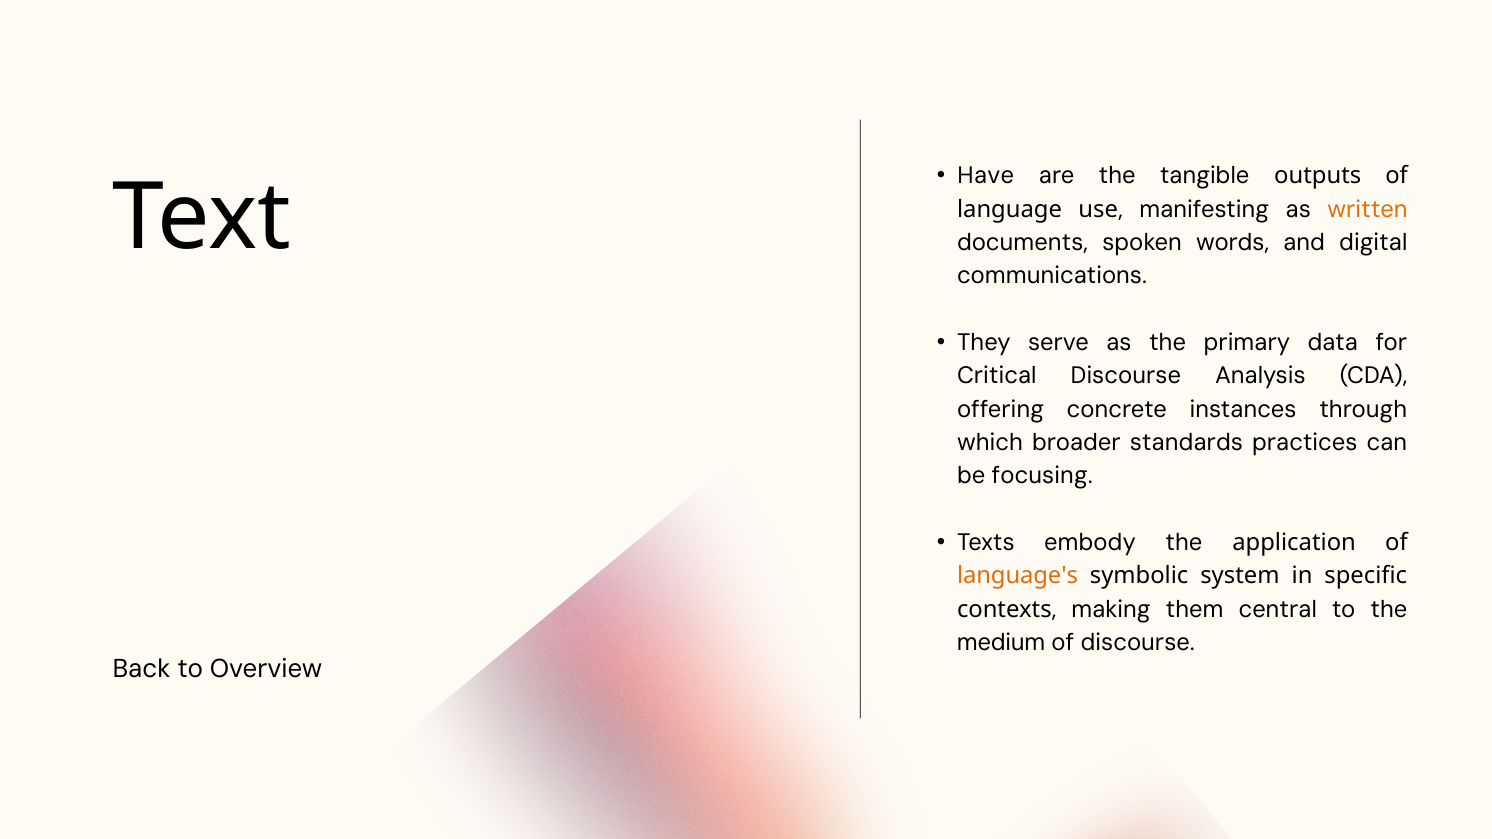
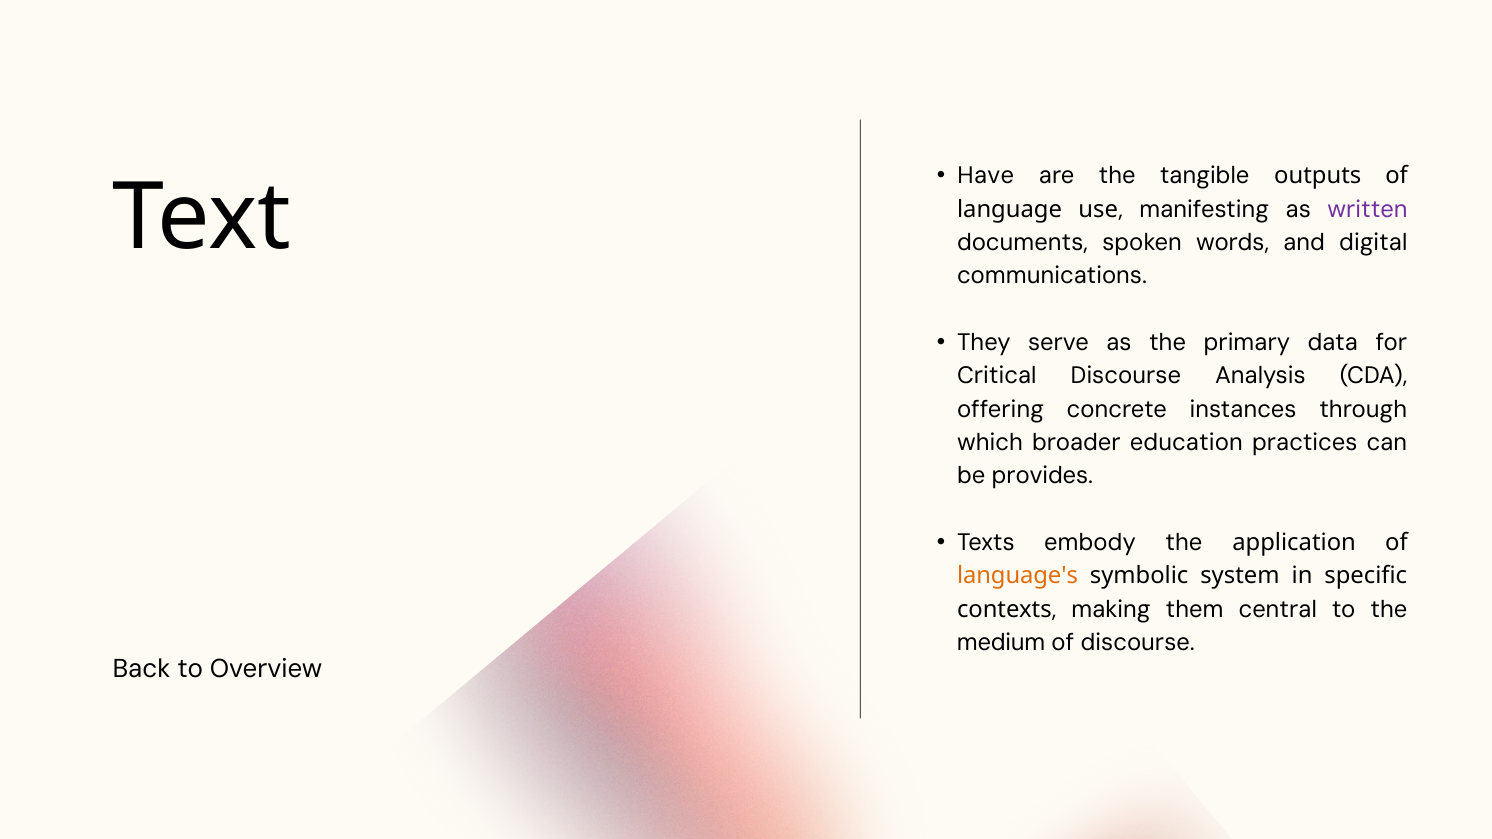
written colour: orange -> purple (1368, 209)
standards: standards -> education (1186, 443)
focusing: focusing -> provides (1042, 476)
